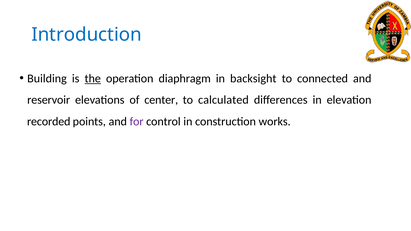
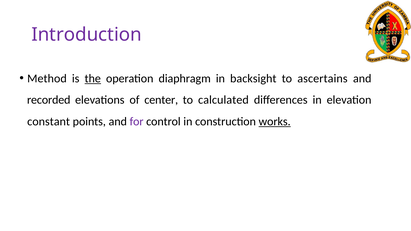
Introduction colour: blue -> purple (87, 35)
Building: Building -> Method (47, 79)
connected: connected -> ascertains (322, 79)
reservoir: reservoir -> recorded (49, 100)
recorded: recorded -> constant (49, 122)
works underline: none -> present (275, 122)
